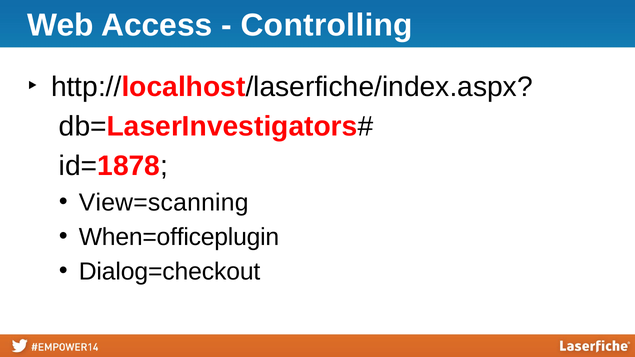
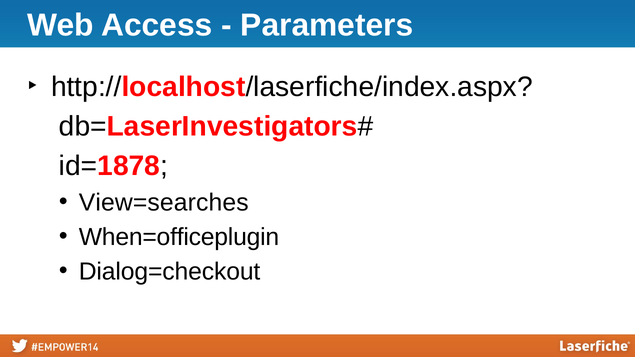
Controlling: Controlling -> Parameters (327, 25)
View=scanning: View=scanning -> View=searches (164, 203)
